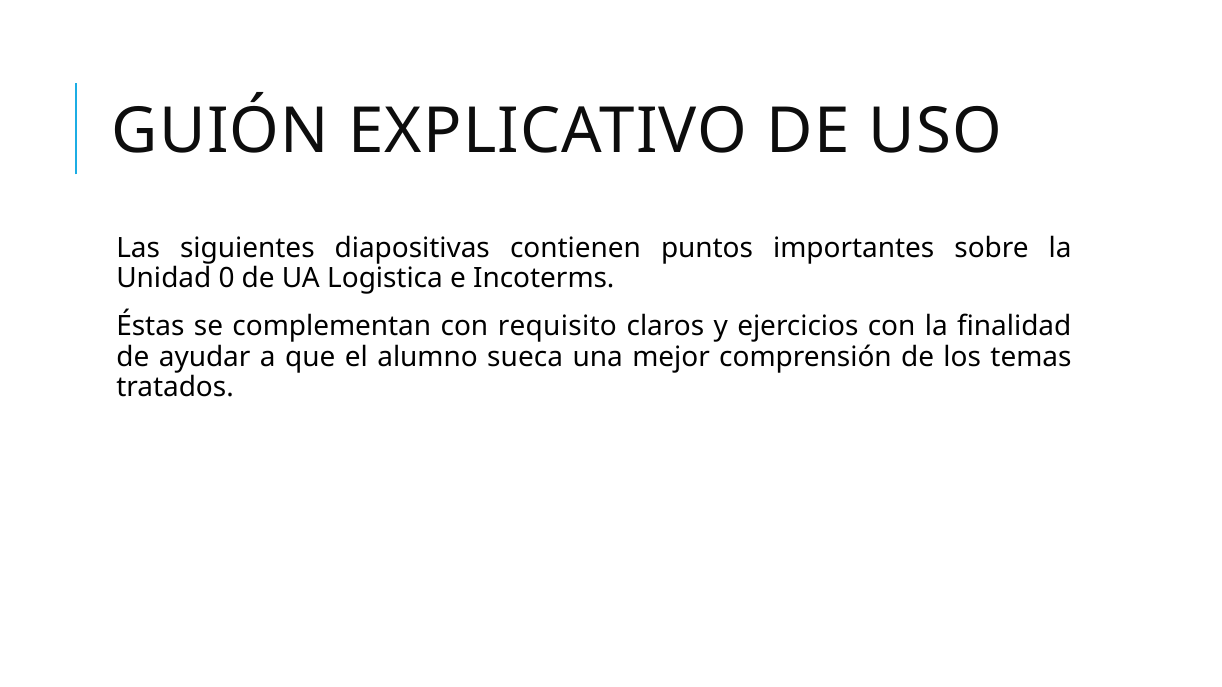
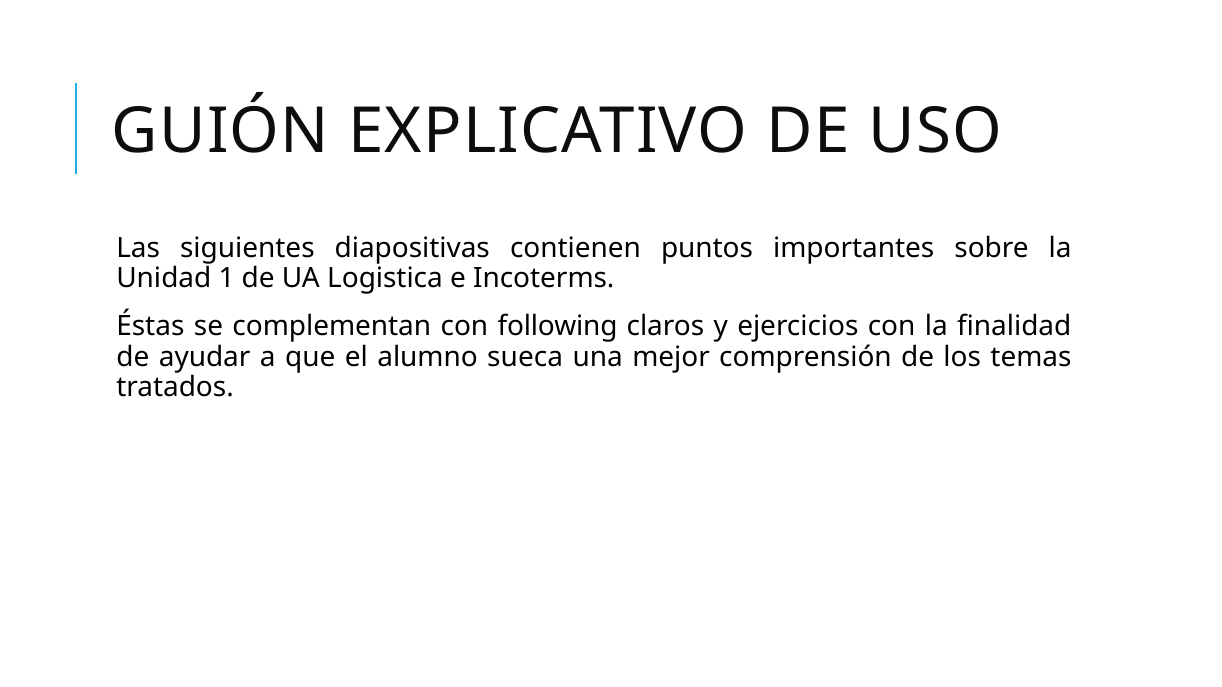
0: 0 -> 1 (227, 279)
requisito: requisito -> following (558, 327)
